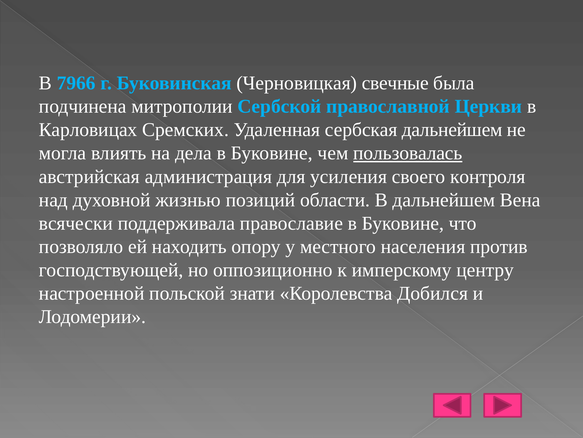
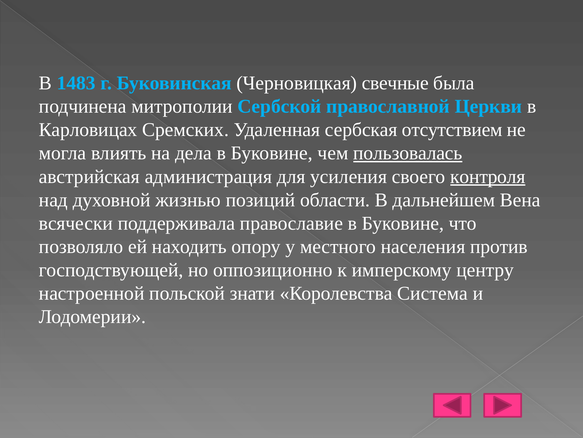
7966: 7966 -> 1483 (76, 83)
сербская дальнейшем: дальнейшем -> отсутствием (452, 130)
контроля underline: none -> present (488, 176)
Добился: Добился -> Система (433, 293)
